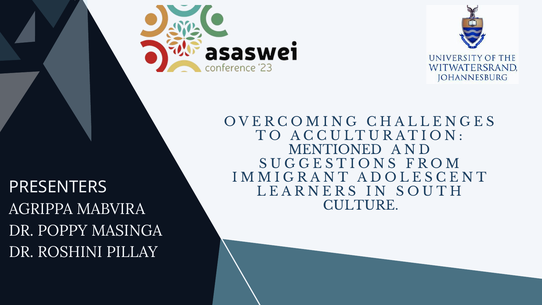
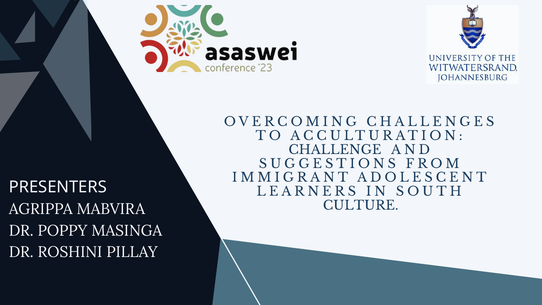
MENTIONED: MENTIONED -> CHALLENGE (335, 150)
